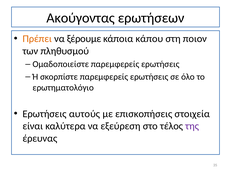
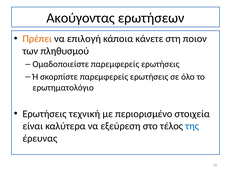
ξέρουμε: ξέρουμε -> επιλογή (84, 39)
κάπου: κάπου -> κάνετε (149, 39)
αυτούς: αυτούς -> τεχνική (85, 114)
επισκοπήσεις: επισκοπήσεις -> περιορισμένο (144, 114)
της colour: purple -> blue (192, 126)
